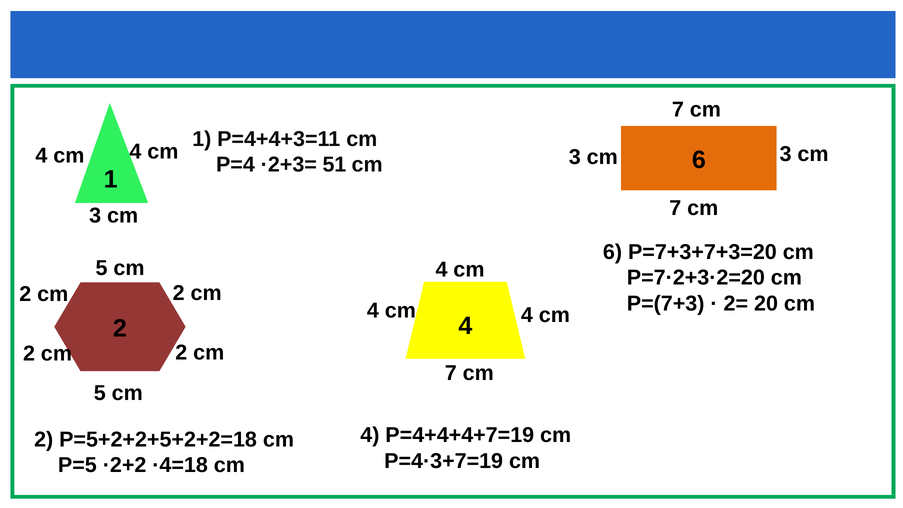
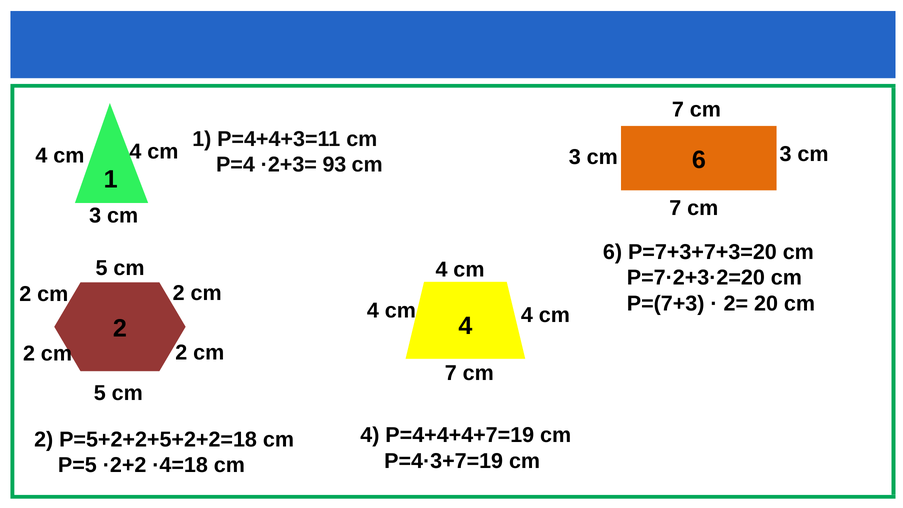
51: 51 -> 93 (334, 165)
